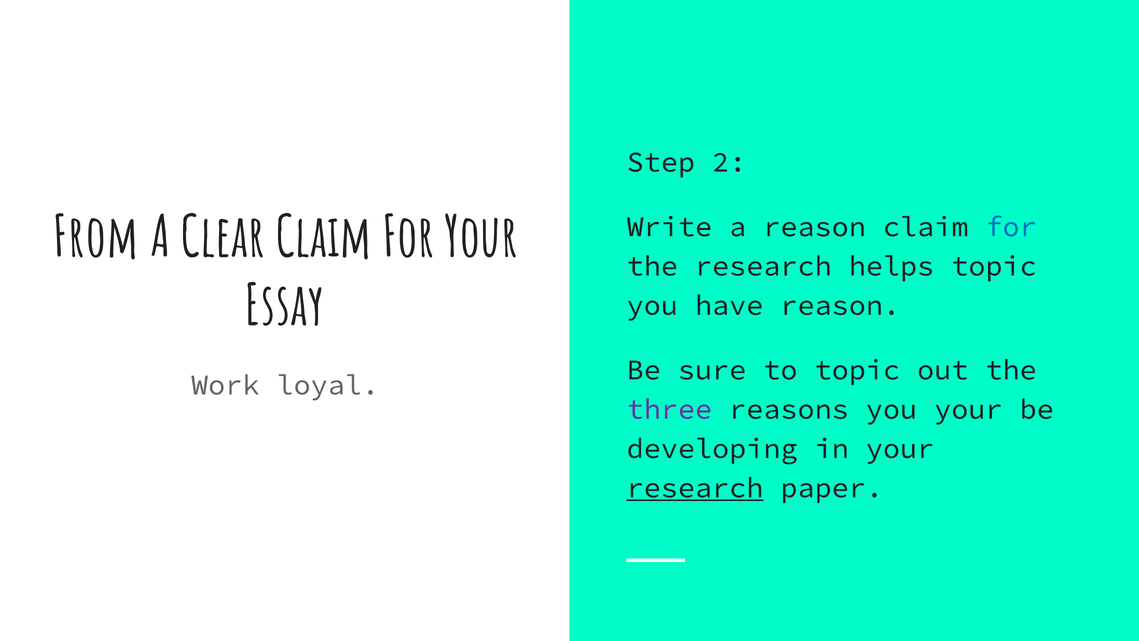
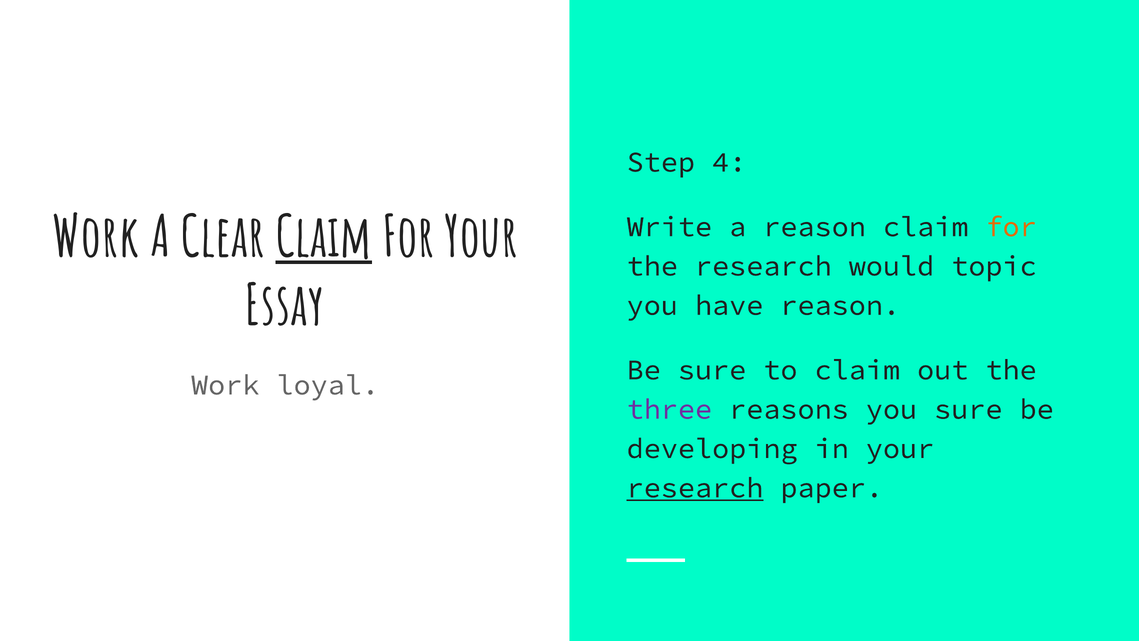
2: 2 -> 4 (729, 162)
From: From -> Work (96, 238)
Claim underline: none -> present (324, 238)
for colour: blue -> orange (1011, 227)
helps: helps -> would (891, 266)
to topic: topic -> claim (857, 370)
you your: your -> sure (968, 409)
